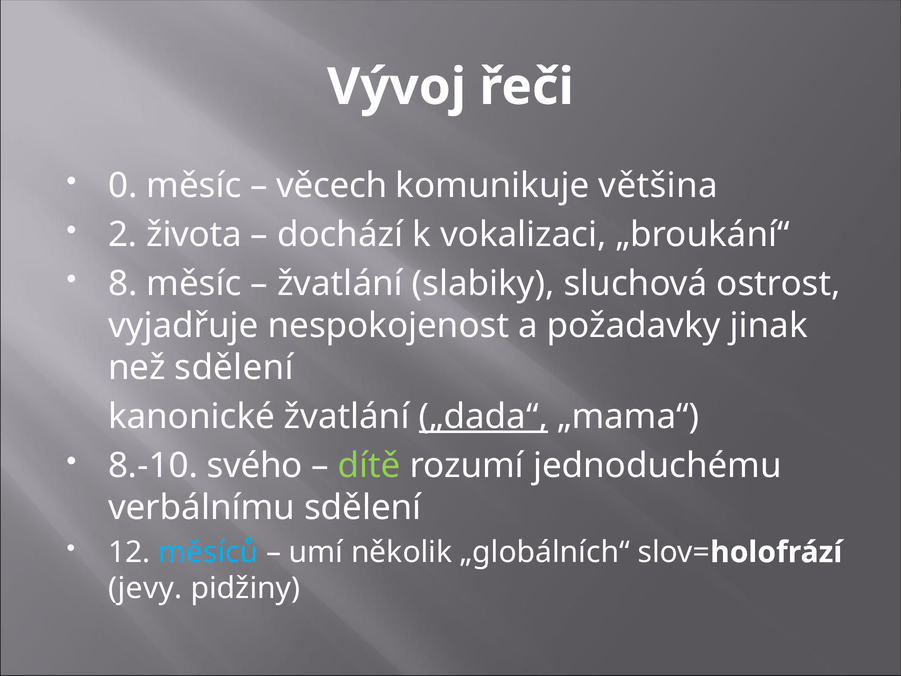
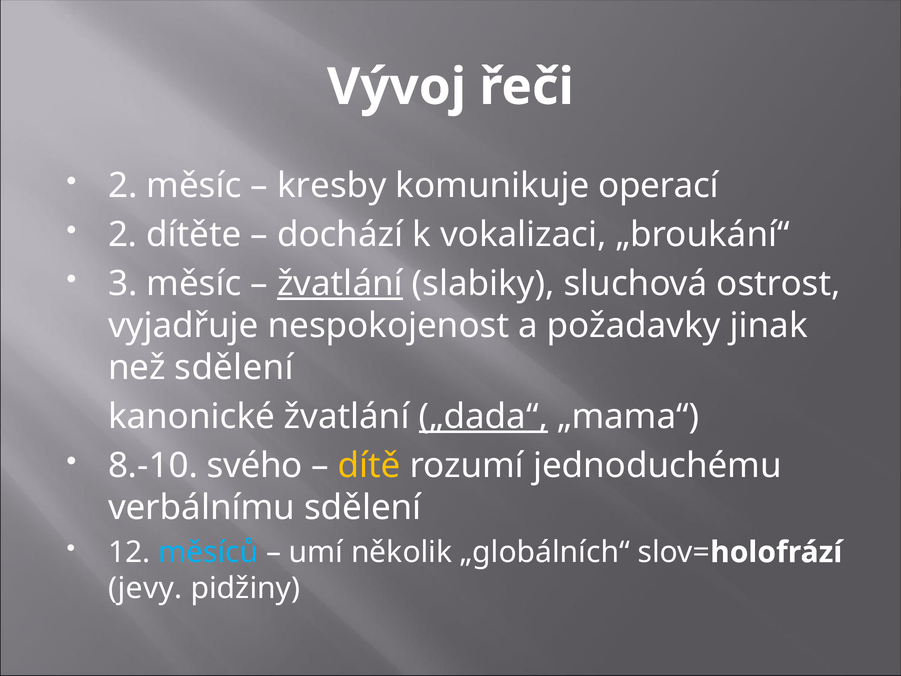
0: 0 -> 2 (123, 186)
věcech: věcech -> kresby (332, 186)
většina: většina -> operací (658, 186)
života: života -> dítěte (194, 235)
8: 8 -> 3 (123, 284)
žvatlání underline: none -> present (340, 284)
dítě colour: light green -> yellow (369, 465)
